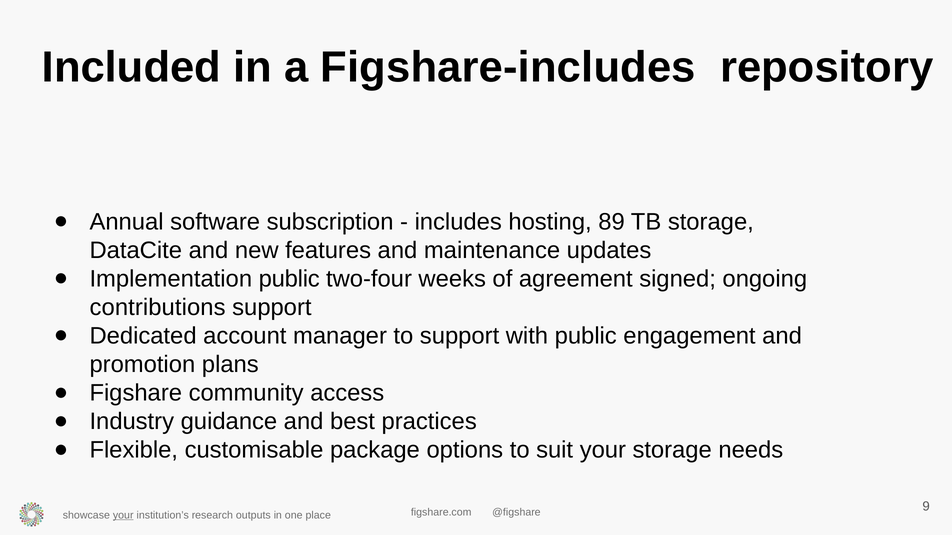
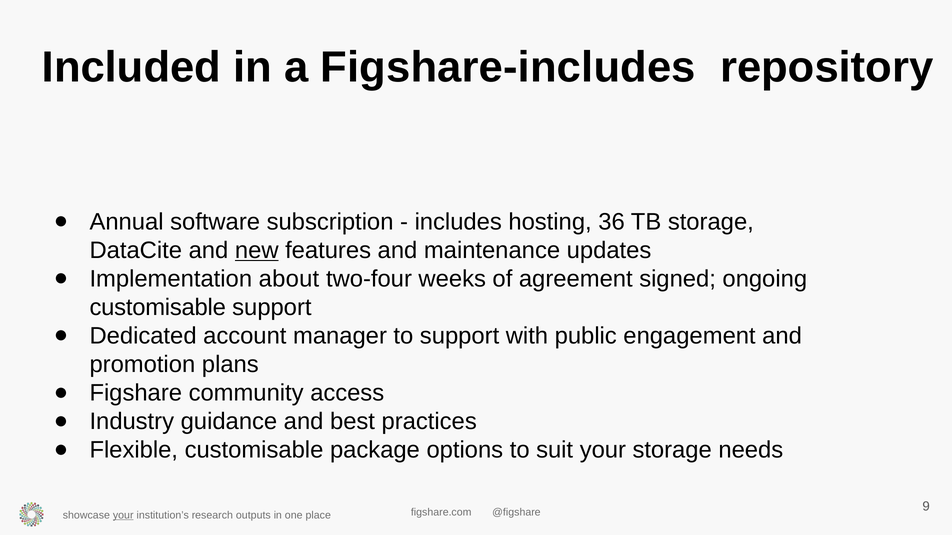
89: 89 -> 36 (612, 222)
new underline: none -> present (257, 251)
Implementation public: public -> about (289, 279)
contributions: contributions -> customisable (158, 308)
